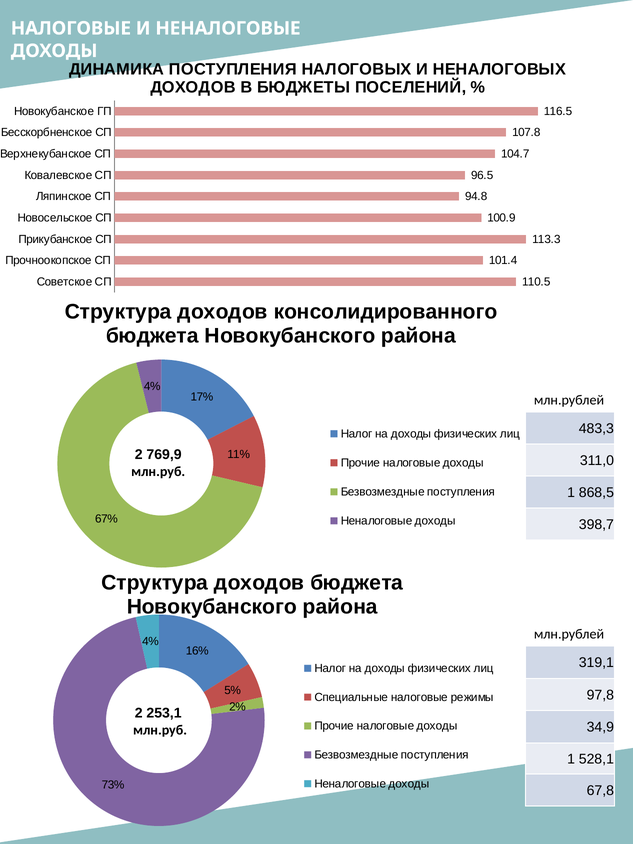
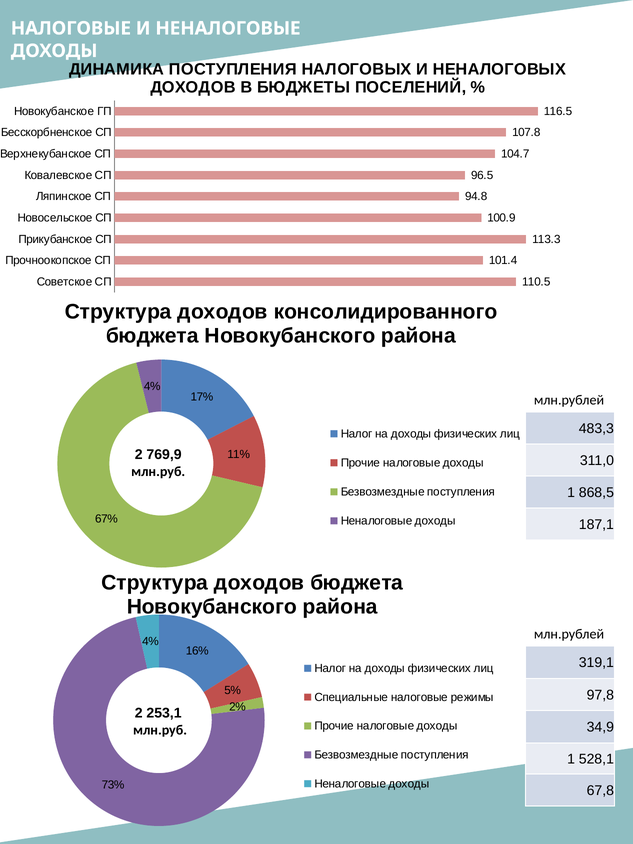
398,7: 398,7 -> 187,1 (596, 524)
